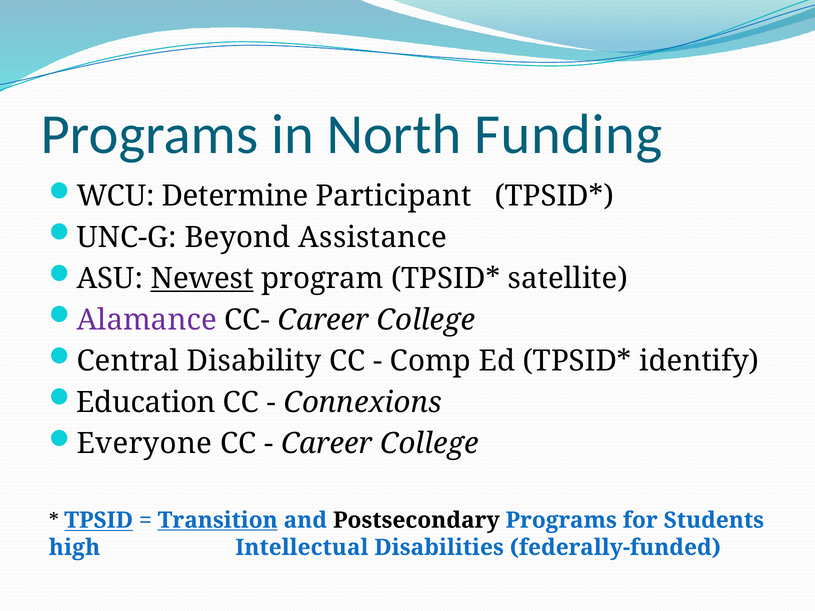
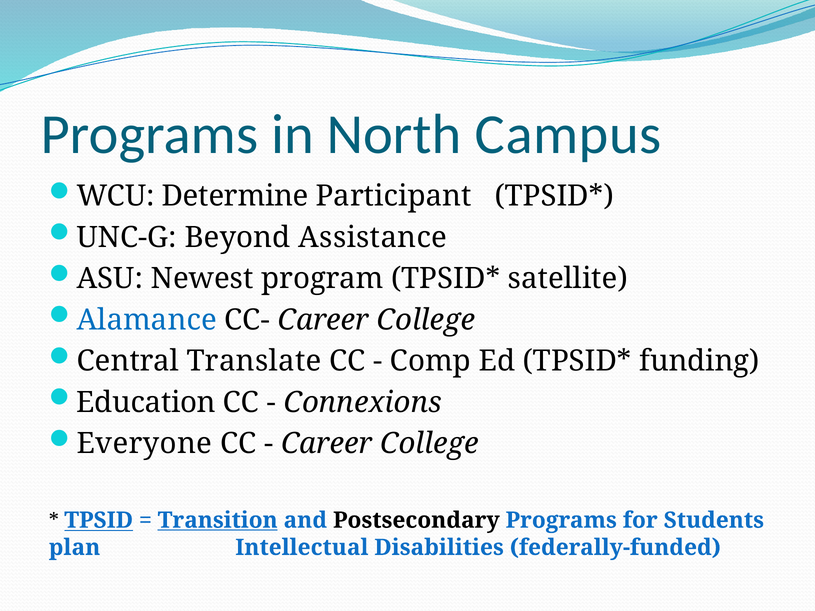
Funding: Funding -> Campus (568, 135)
Newest underline: present -> none (202, 279)
Alamance colour: purple -> blue (147, 320)
Disability: Disability -> Translate (254, 361)
identify: identify -> funding (699, 361)
high: high -> plan (75, 548)
